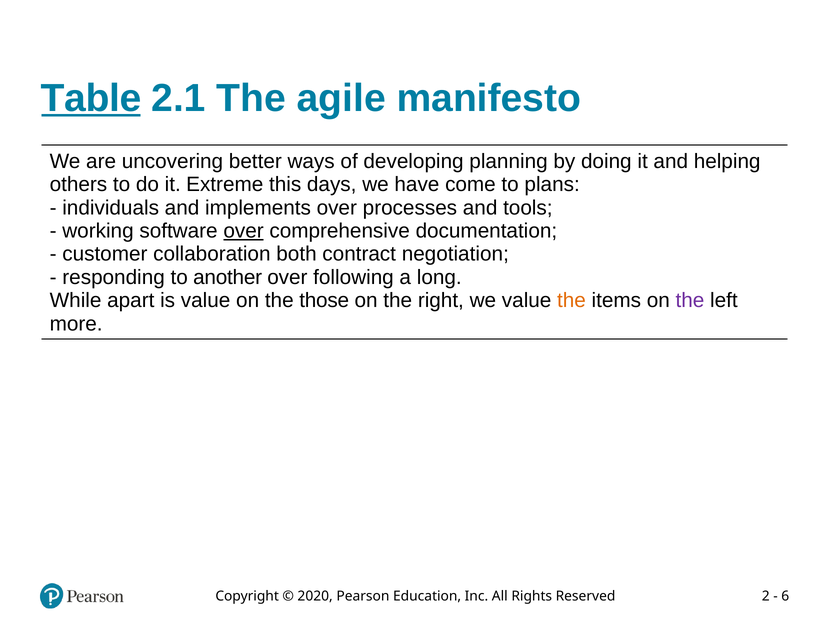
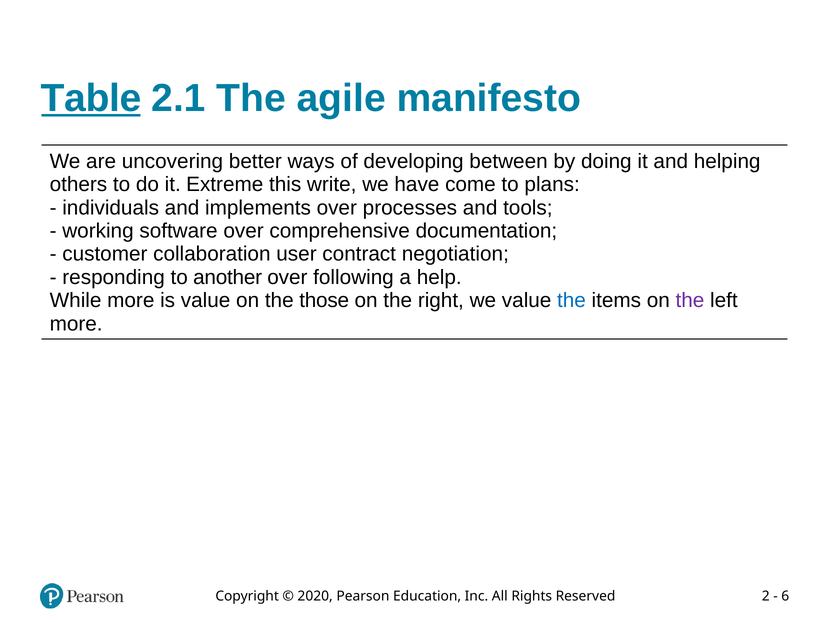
planning: planning -> between (509, 161)
days: days -> write (332, 184)
over underline: present -> none (244, 231)
both: both -> user (296, 254)
long: long -> help (439, 277)
While apart: apart -> more (131, 300)
the colour: orange -> blue (571, 300)
